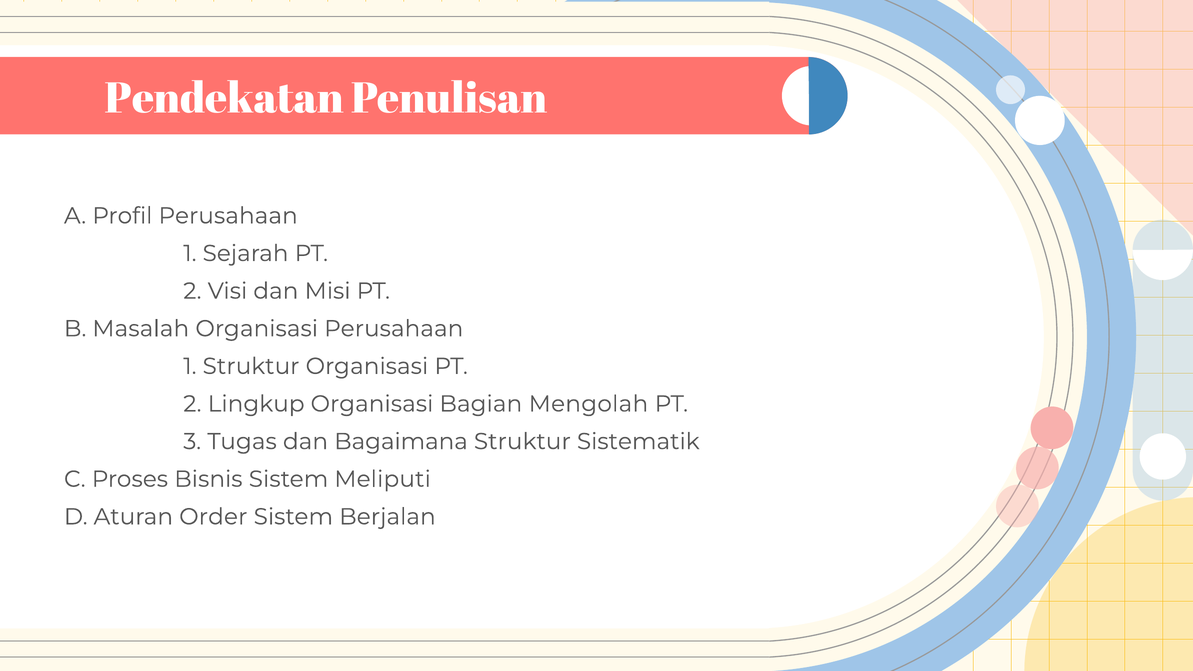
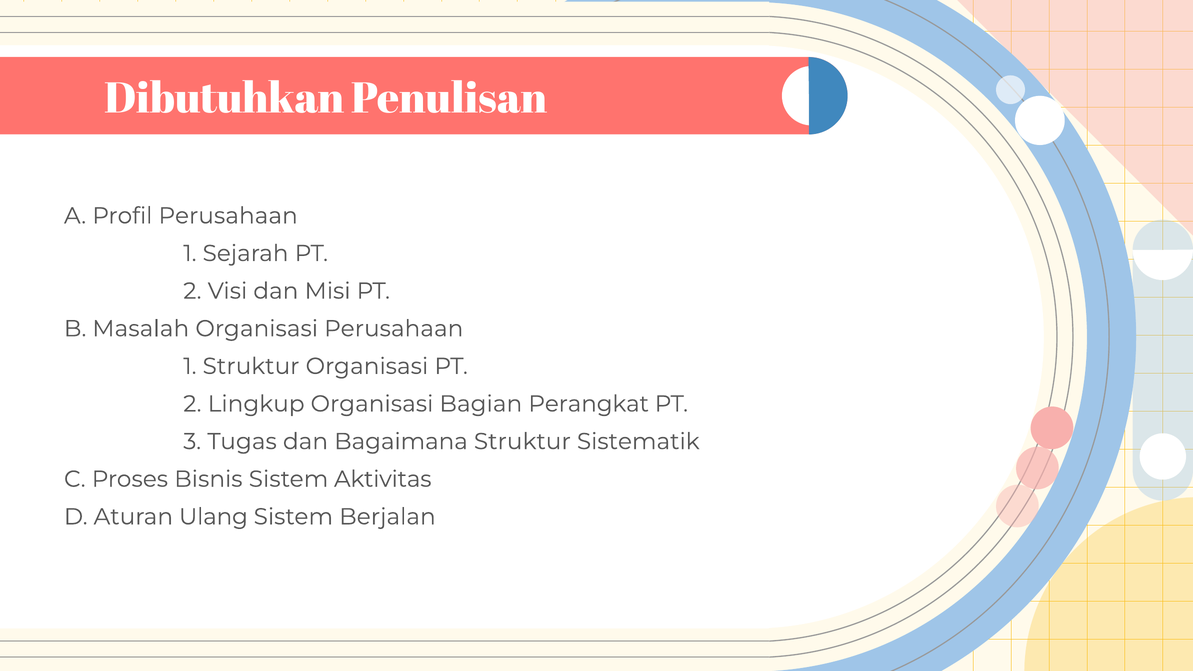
Pendekatan: Pendekatan -> Dibutuhkan (224, 99)
Mengolah: Mengolah -> Perangkat (589, 404)
Meliputi: Meliputi -> Aktivitas (383, 479)
Order: Order -> Ulang (213, 517)
